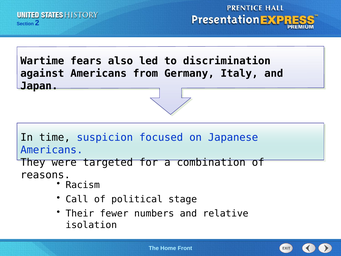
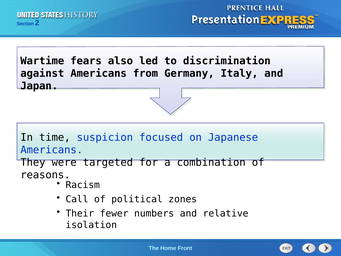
stage: stage -> zones (183, 199)
